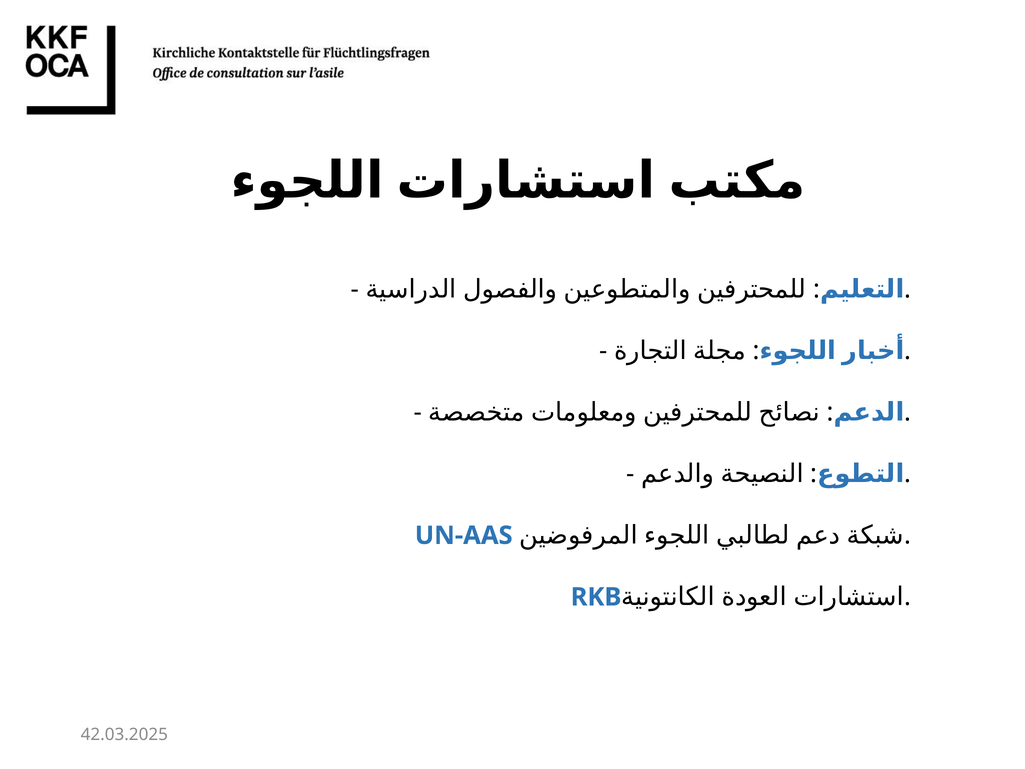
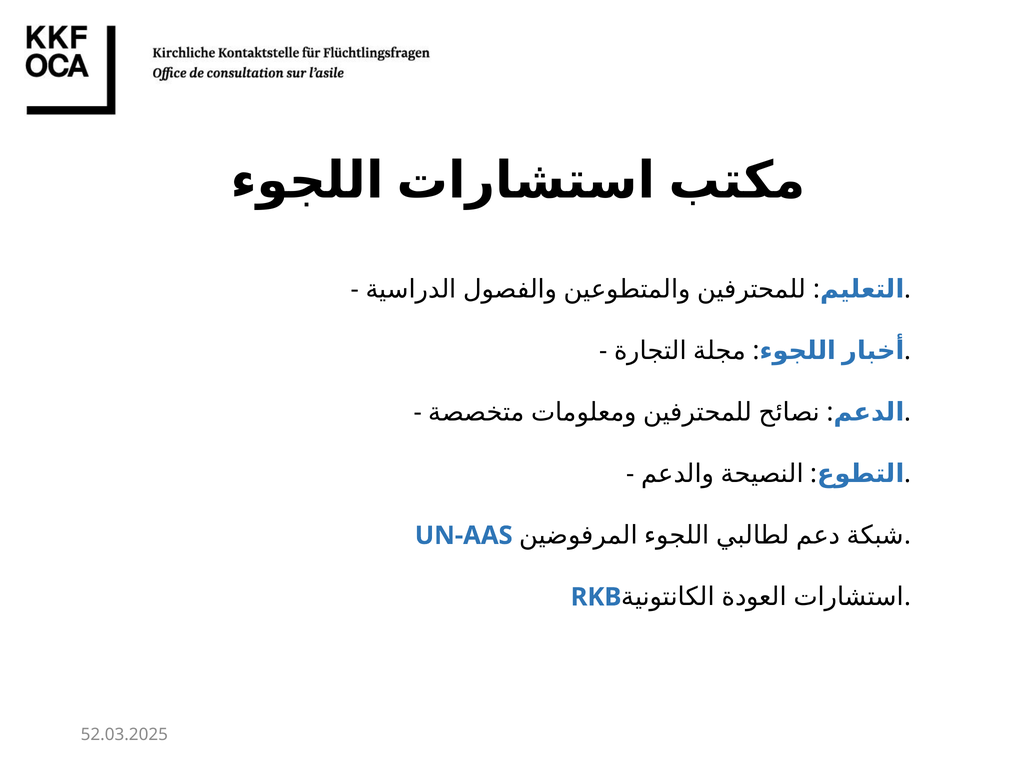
42.03.2025: 42.03.2025 -> 52.03.2025 (124, 734)
